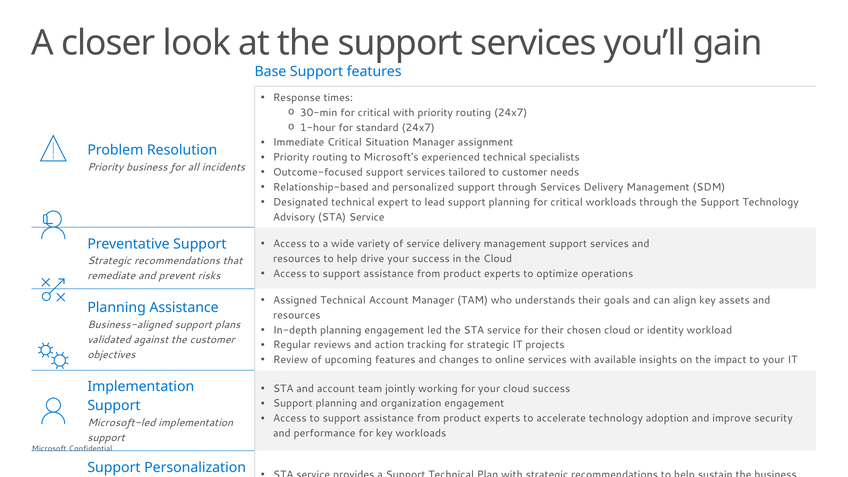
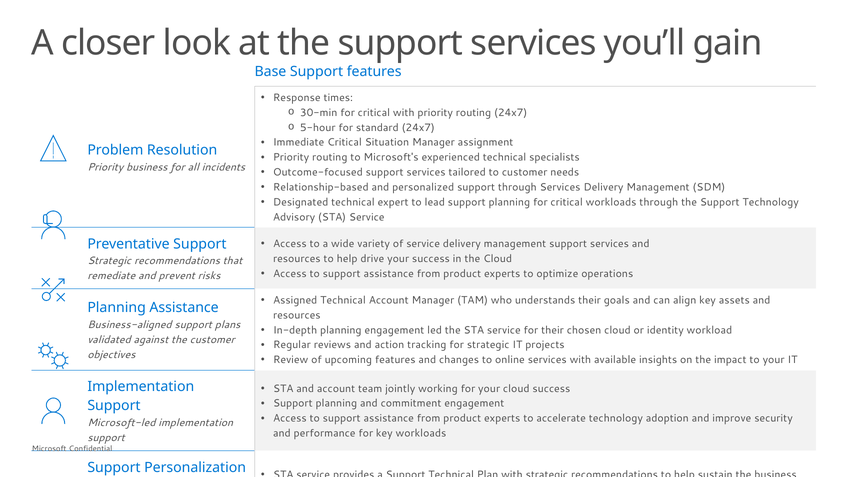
1-hour: 1-hour -> 5-hour (318, 128)
organization: organization -> commitment (411, 403)
